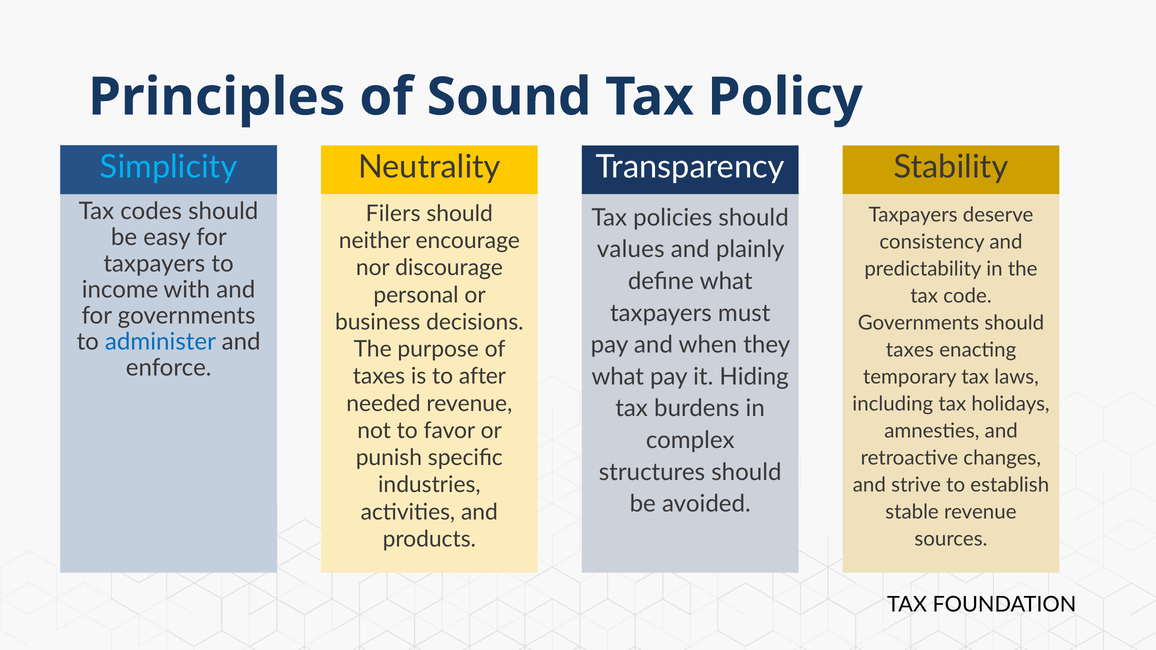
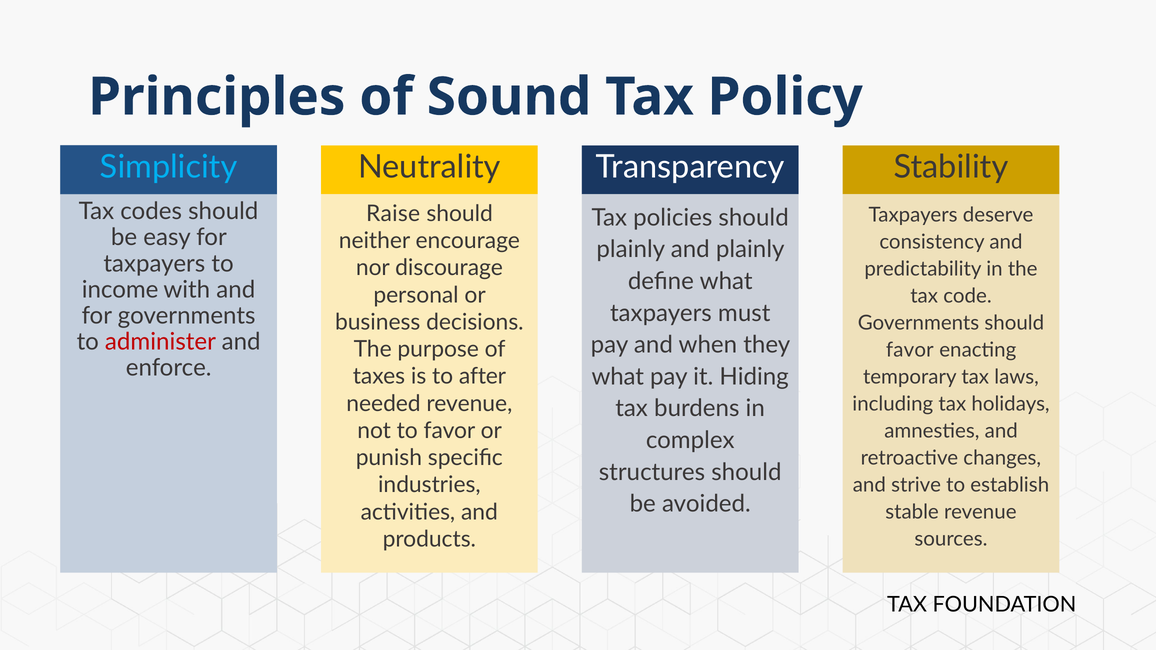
Filers: Filers -> Raise (393, 214)
values: values -> plainly (631, 250)
administer colour: blue -> red (160, 342)
taxes: taxes -> favor (910, 350)
